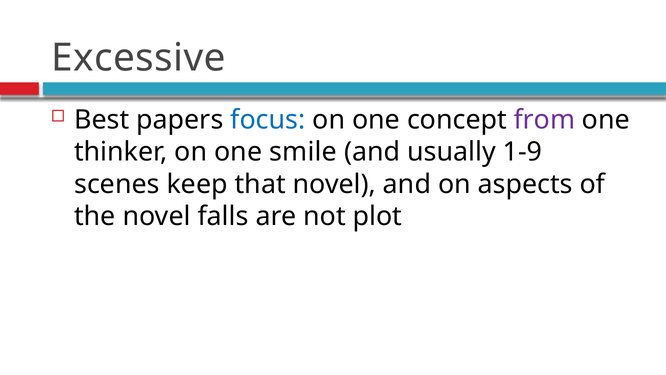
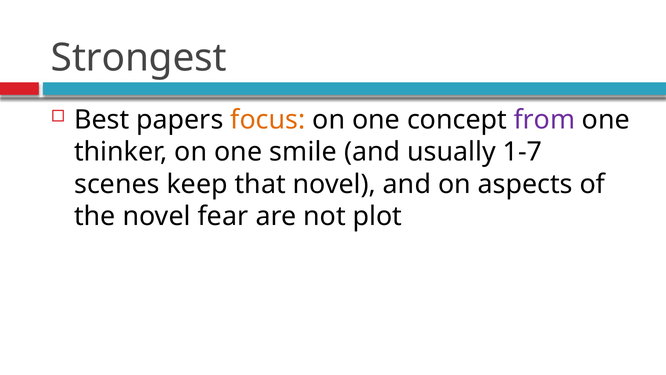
Excessive: Excessive -> Strongest (139, 58)
focus colour: blue -> orange (268, 120)
1-9: 1-9 -> 1-7 (522, 152)
falls: falls -> fear (223, 216)
